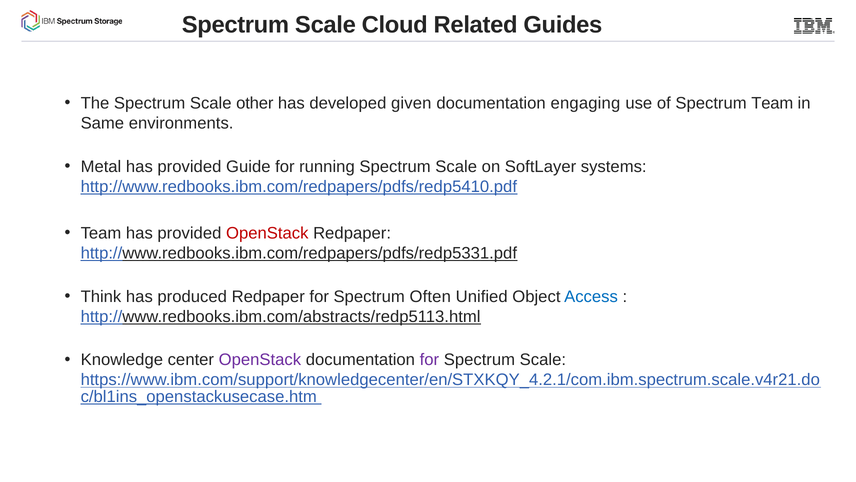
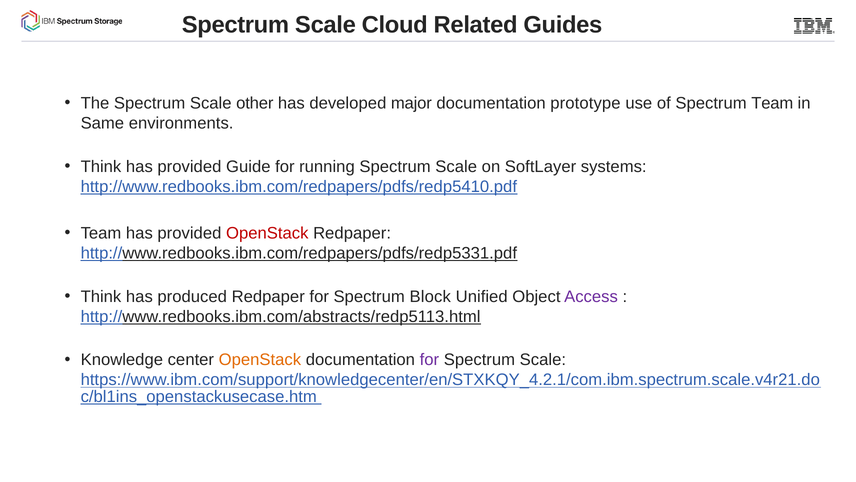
given: given -> major (411, 103)
engaging: engaging -> prototype (585, 103)
Metal: Metal -> Think (101, 167)
Often: Often -> Block (430, 297)
Access colour: blue -> purple (591, 297)
OpenStack colour: purple -> orange (260, 360)
